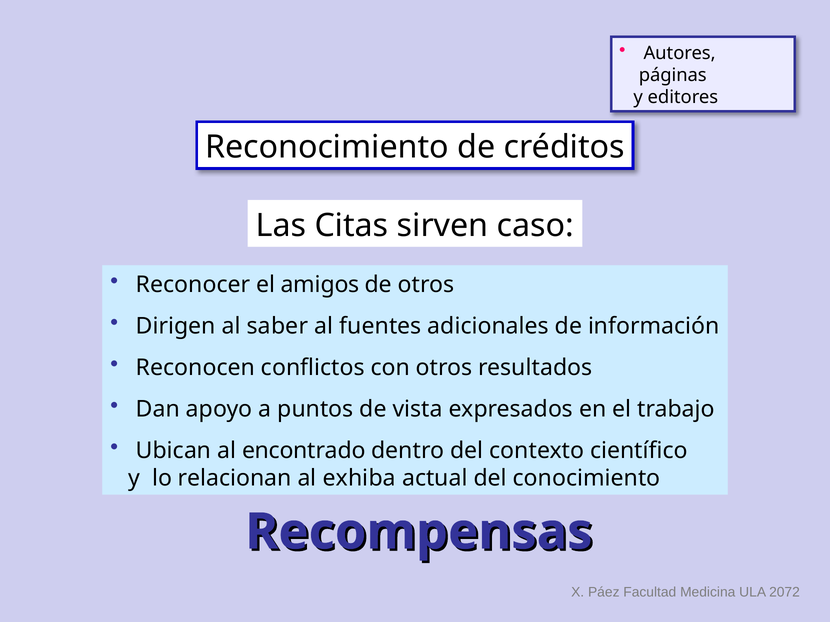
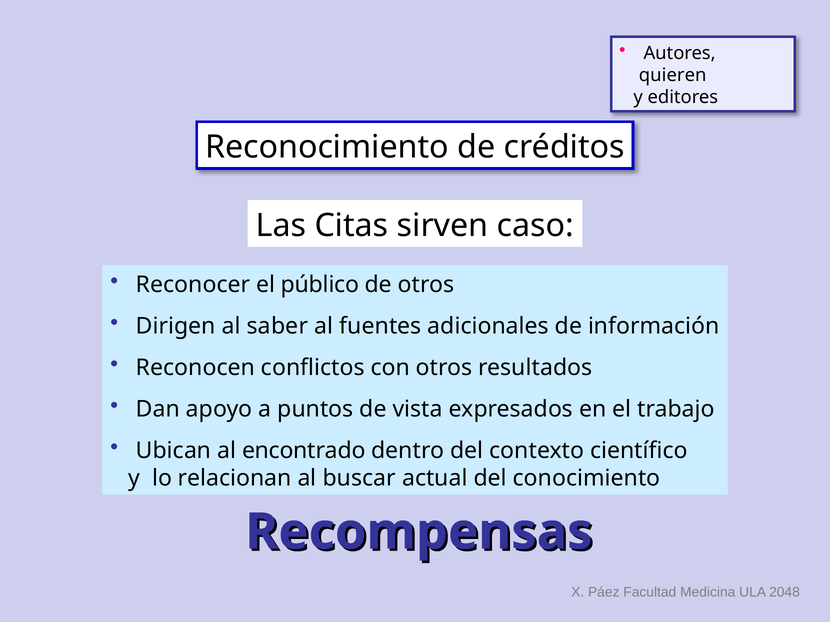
páginas: páginas -> quieren (673, 75)
amigos: amigos -> público (320, 285)
exhiba: exhiba -> buscar (359, 479)
2072: 2072 -> 2048 (785, 593)
